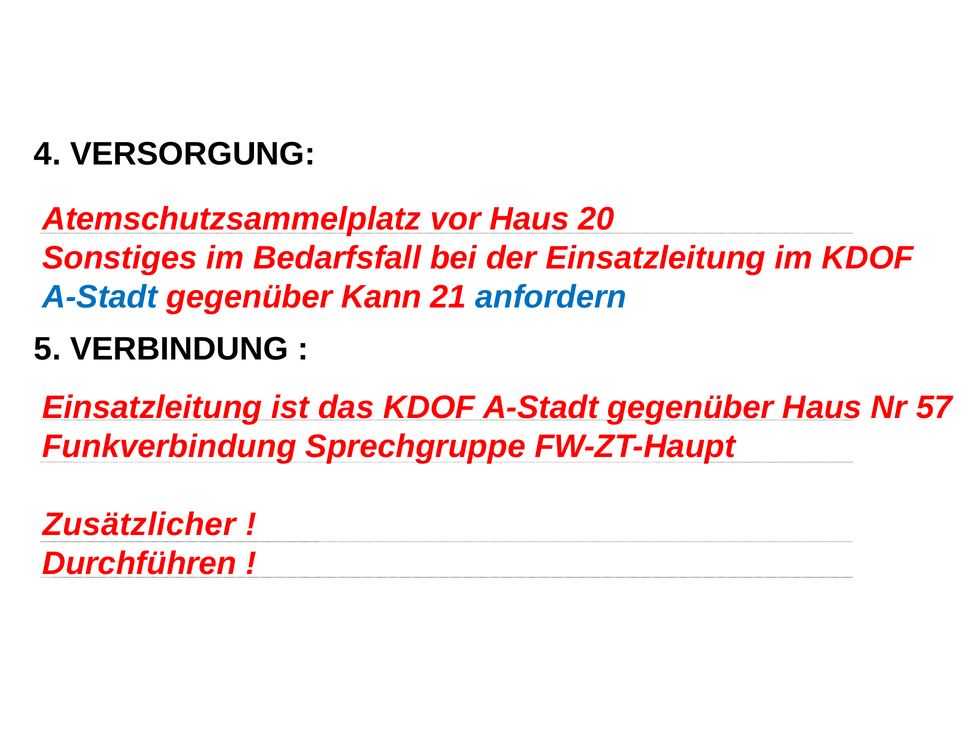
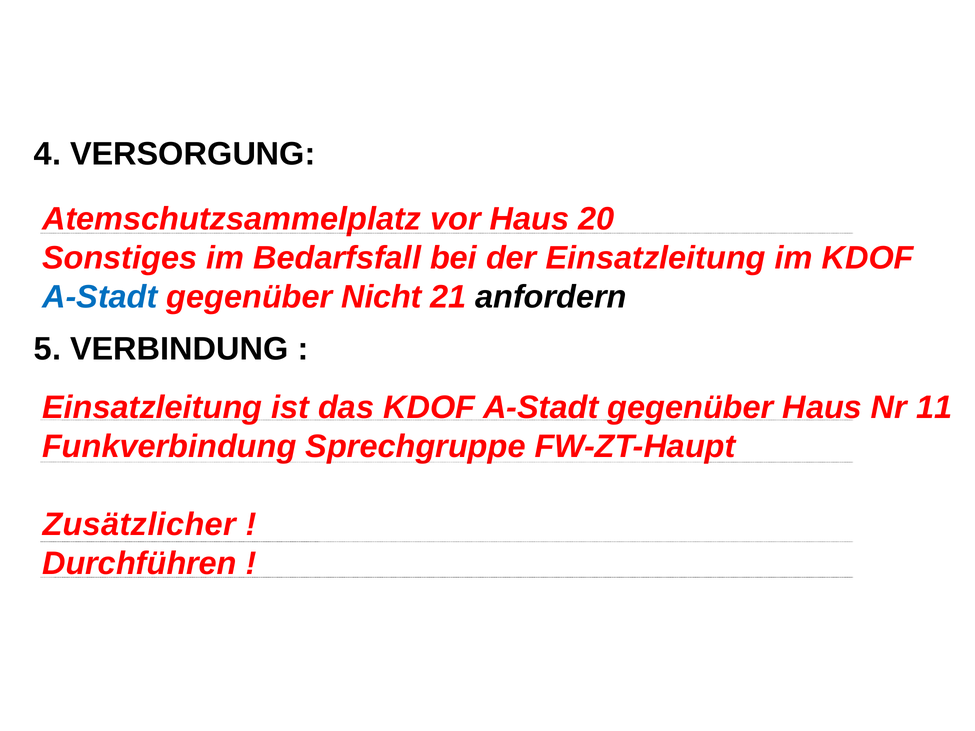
Kann: Kann -> Nicht (381, 297)
anfordern colour: blue -> black (551, 297)
57: 57 -> 11 (934, 408)
